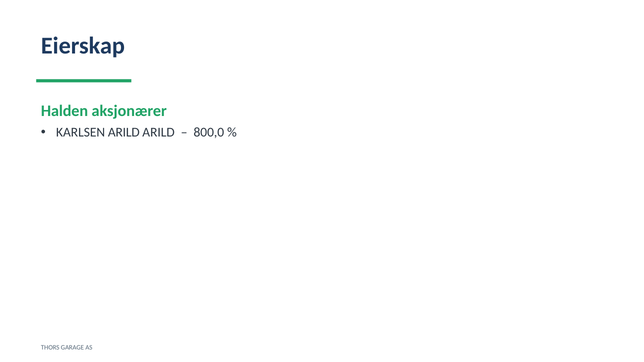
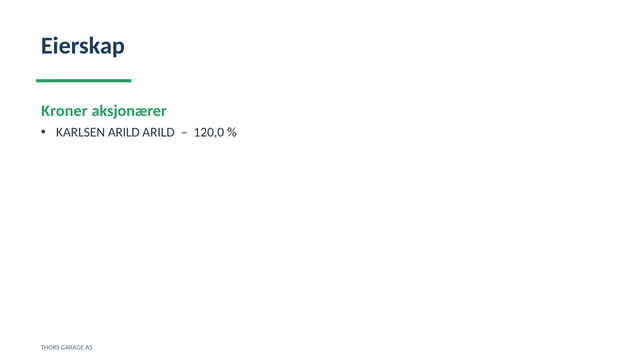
Halden: Halden -> Kroner (64, 111)
800,0: 800,0 -> 120,0 (209, 132)
